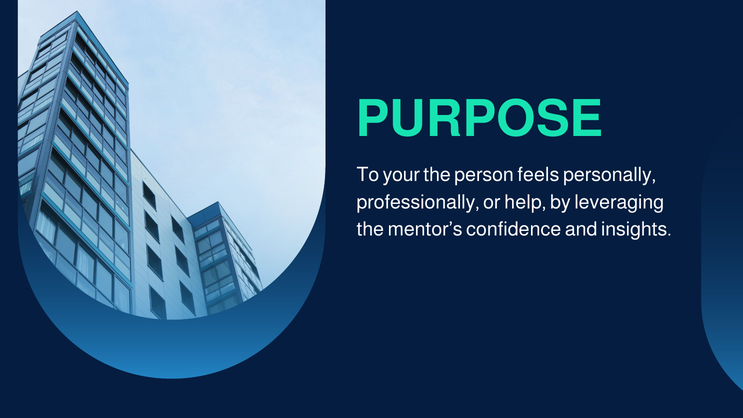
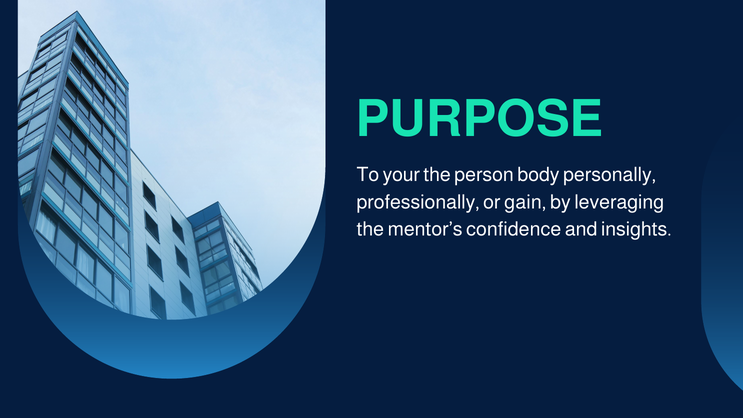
feels: feels -> body (539, 175)
help: help -> gain (525, 202)
